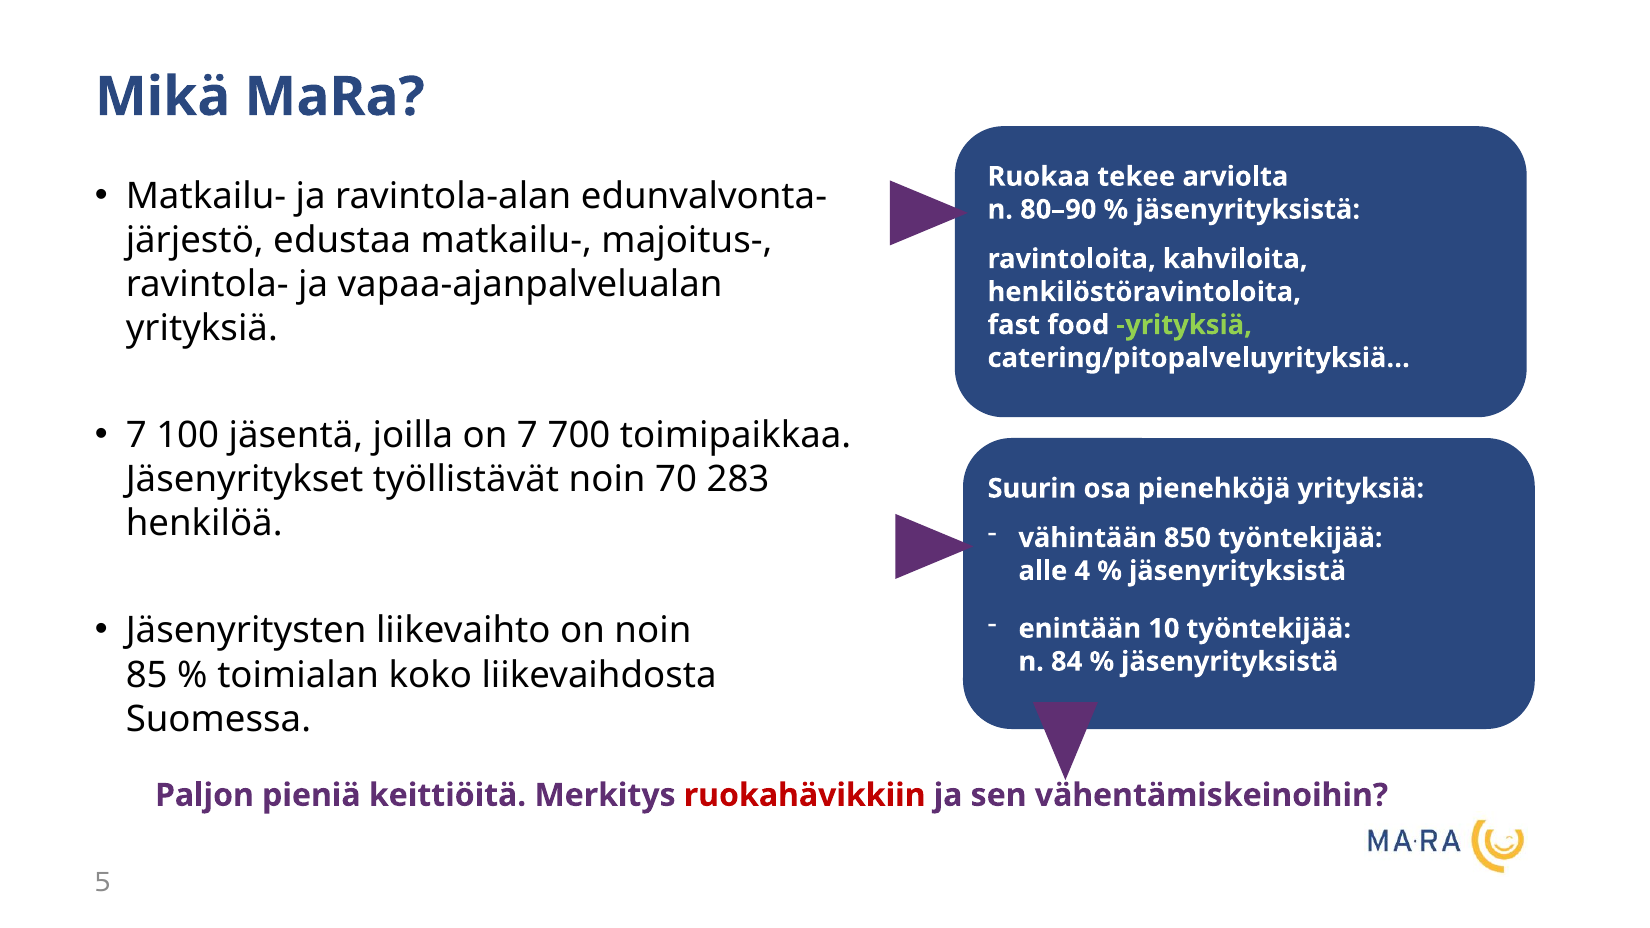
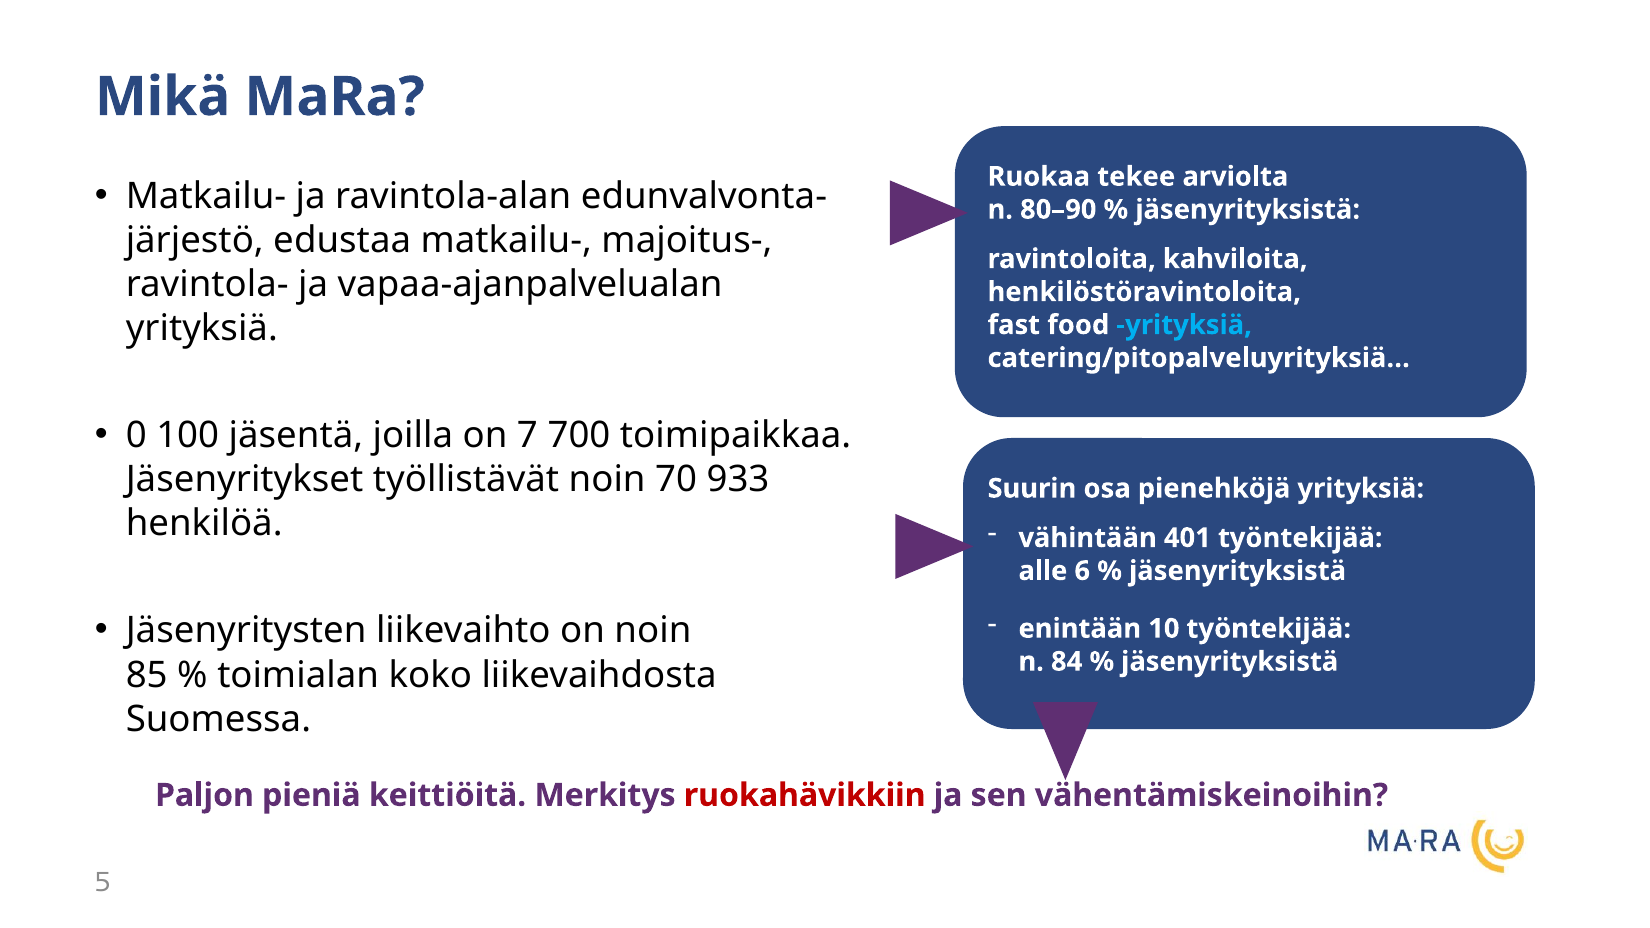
yrityksiä colour: light green -> light blue (1184, 325)
7: 7 -> 0 (136, 436)
283: 283 -> 933 (738, 480)
850: 850 -> 401 (1187, 538)
4: 4 -> 6 (1082, 571)
